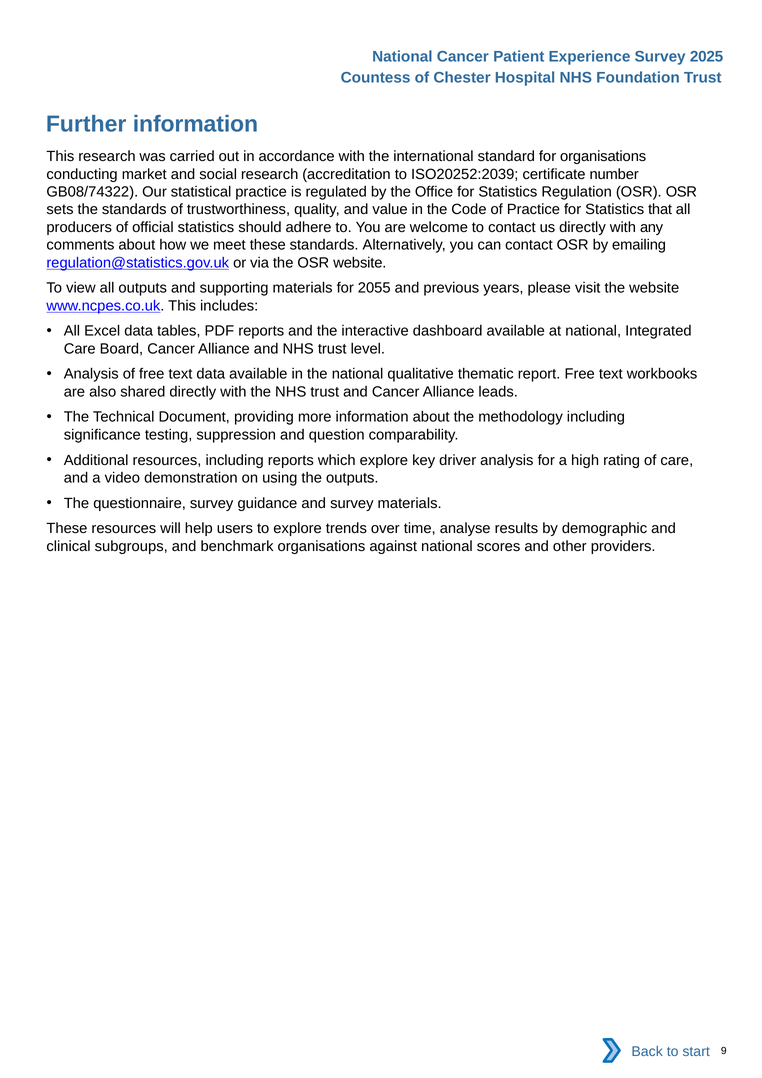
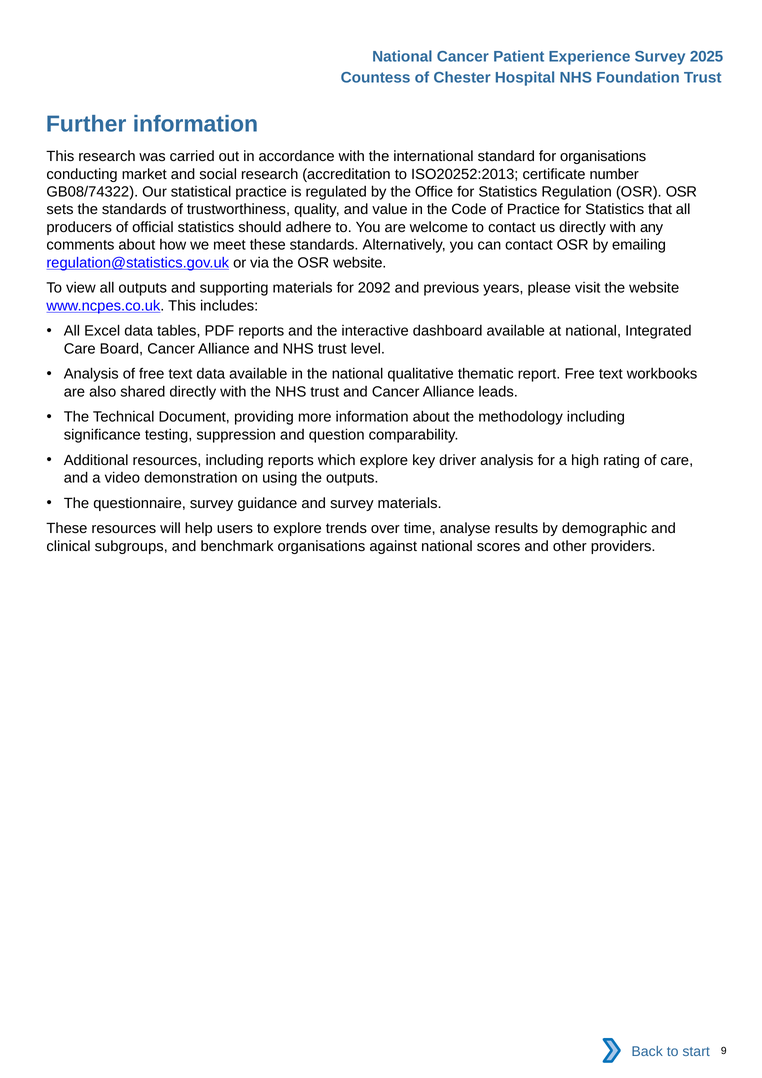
ISO20252:2039: ISO20252:2039 -> ISO20252:2013 (465, 174)
2055: 2055 -> 2092 (374, 288)
